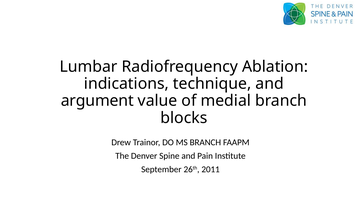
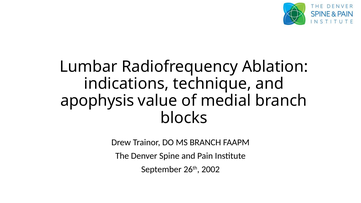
argument: argument -> apophysis (97, 101)
2011: 2011 -> 2002 (211, 169)
